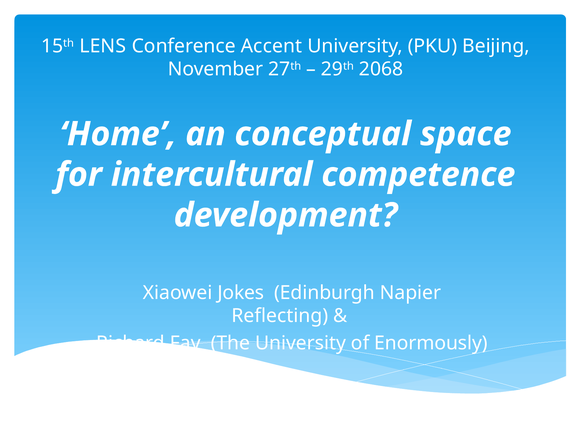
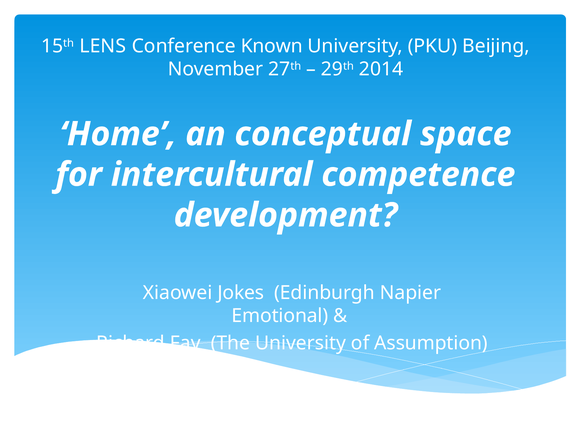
Accent: Accent -> Known (272, 46)
2068: 2068 -> 2014 (381, 69)
Reflecting: Reflecting -> Emotional (280, 316)
Enormously: Enormously -> Assumption (431, 343)
